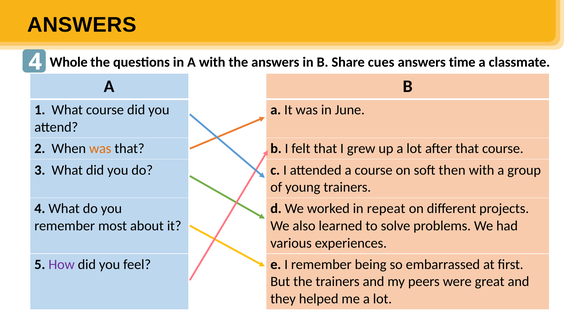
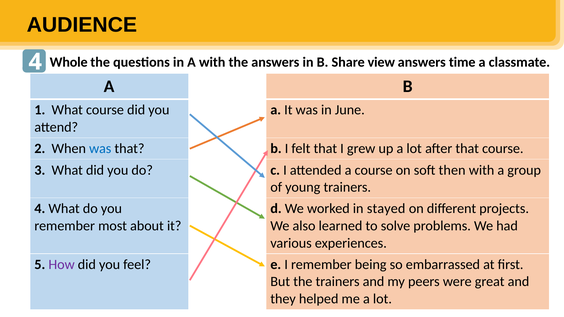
ANSWERS: ANSWERS -> AUDIENCE (82, 25)
cues: cues -> view (381, 62)
was colour: orange -> blue (100, 149)
repeat: repeat -> stayed (386, 209)
